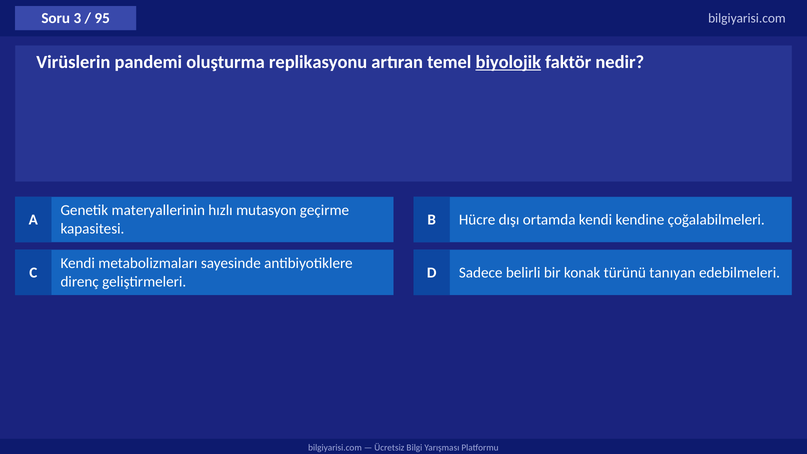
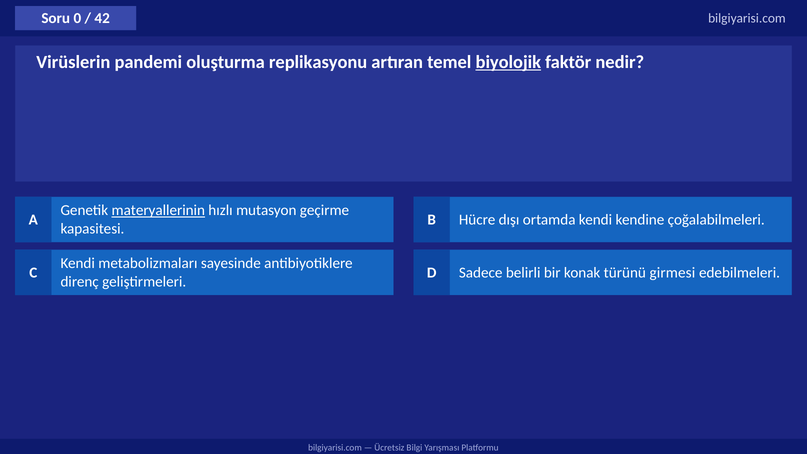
3: 3 -> 0 (77, 18)
95: 95 -> 42 (102, 18)
materyallerinin underline: none -> present (158, 210)
tanıyan: tanıyan -> girmesi (672, 273)
